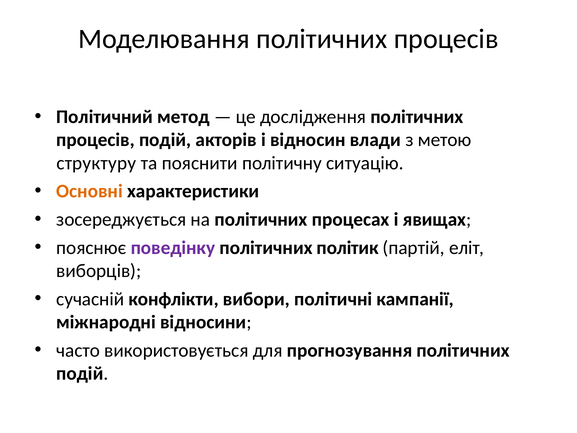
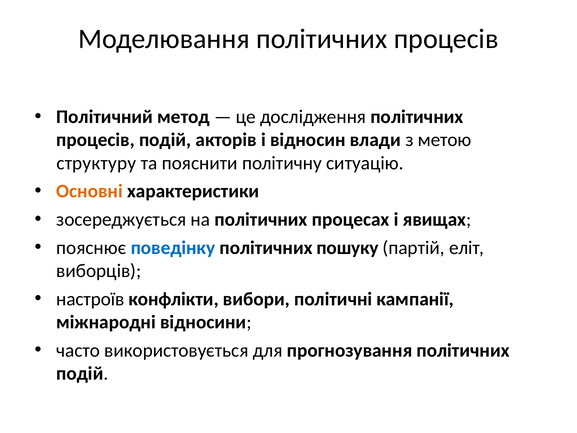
поведінку colour: purple -> blue (173, 248)
політик: політик -> пошуку (348, 248)
сучасній: сучасній -> настроїв (90, 299)
